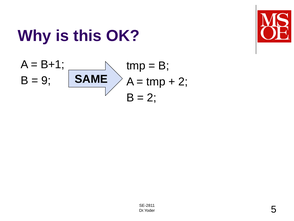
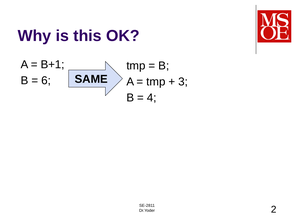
9: 9 -> 6 (46, 80)
2: 2 -> 3 (183, 81)
2: 2 -> 4 (152, 98)
5: 5 -> 2 (274, 209)
